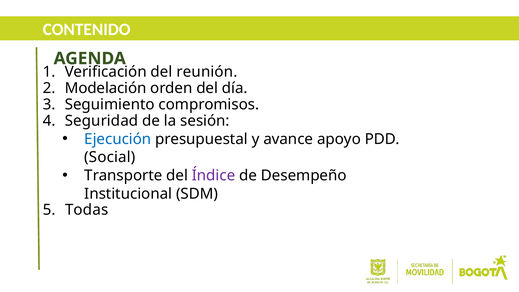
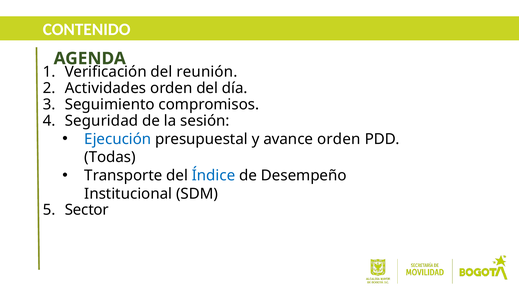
Modelación: Modelación -> Actividades (106, 88)
avance apoyo: apoyo -> orden (339, 139)
Social: Social -> Todas (110, 157)
Índice colour: purple -> blue (214, 175)
Todas: Todas -> Sector (87, 210)
